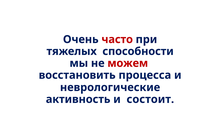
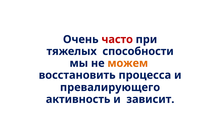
можем colour: red -> orange (128, 63)
неврологические: неврологические -> превалирующего (110, 87)
состоит: состоит -> зависит (150, 99)
